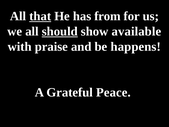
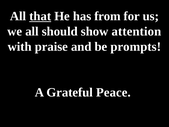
should underline: present -> none (60, 31)
available: available -> attention (136, 31)
happens: happens -> prompts (136, 47)
